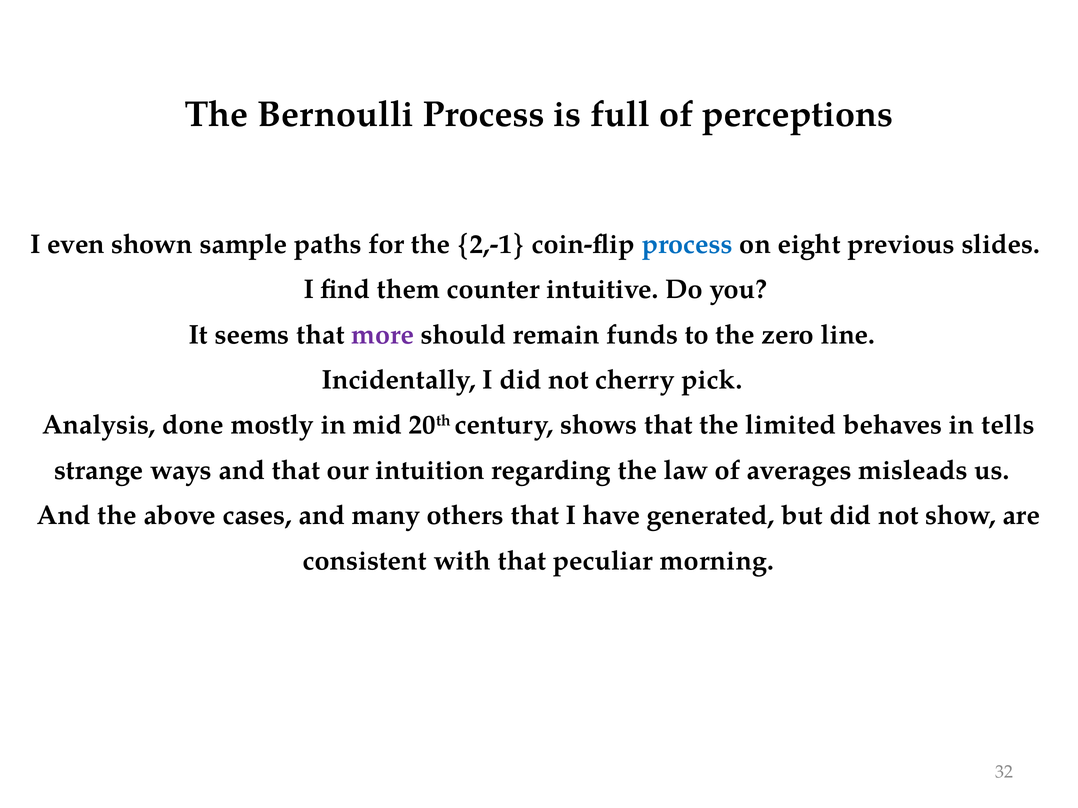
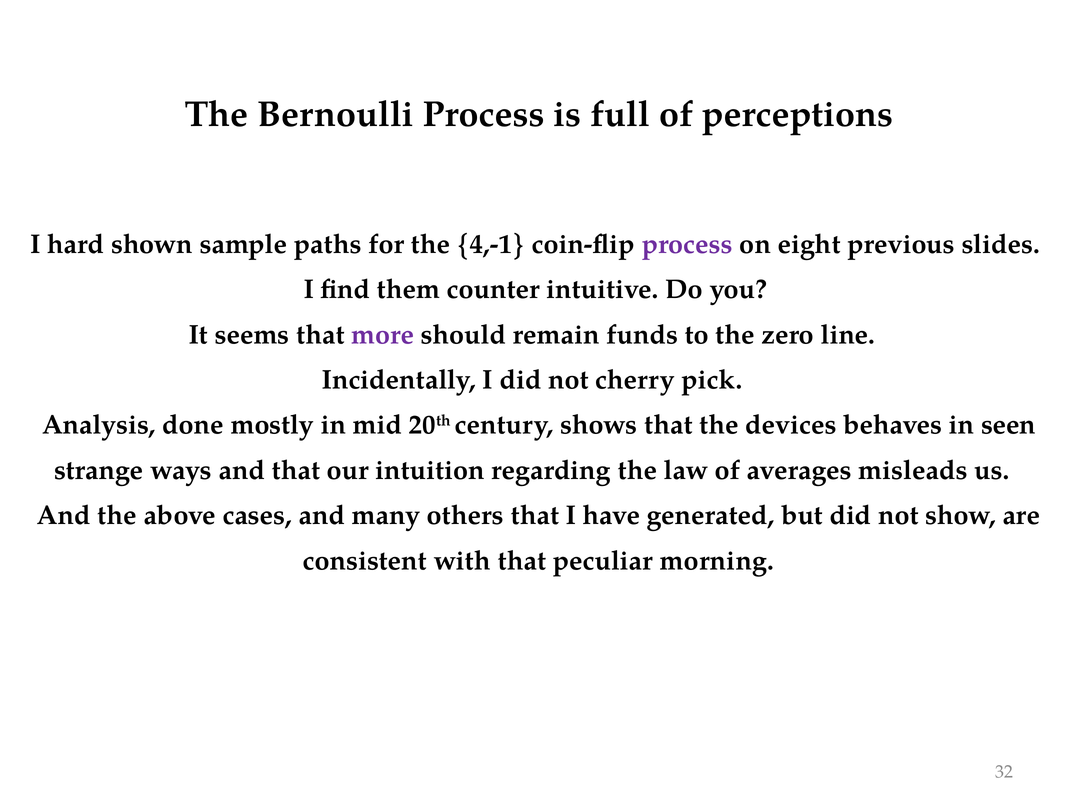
even: even -> hard (76, 244)
2,-1: 2,-1 -> 4,-1 (491, 244)
process colour: blue -> purple (687, 244)
limited: limited -> devices (791, 425)
tells: tells -> seen (1008, 425)
